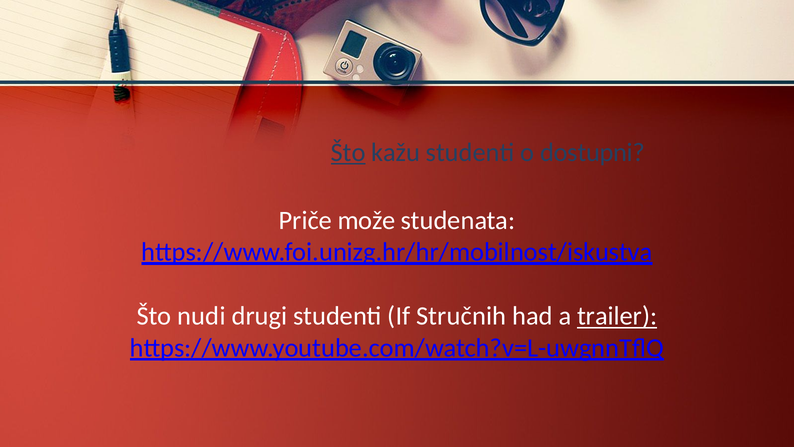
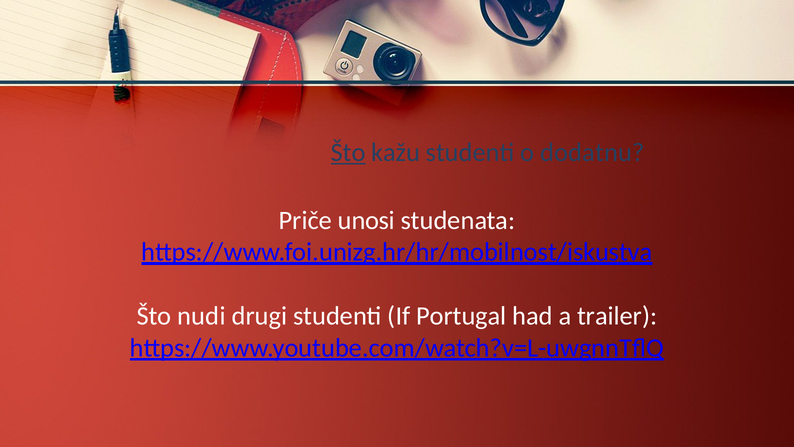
dostupni: dostupni -> dodatnu (592, 152)
može: može -> unosi (366, 220)
Stručnih: Stručnih -> Portugal (461, 316)
trailer underline: present -> none (617, 316)
